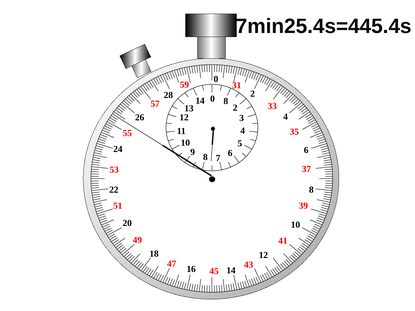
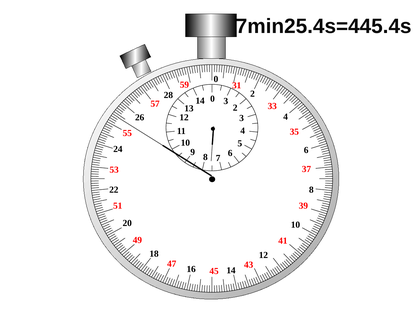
0 8: 8 -> 3 (226, 101)
